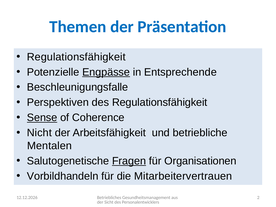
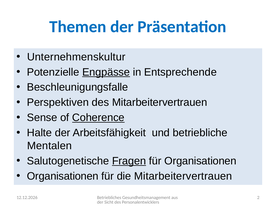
Regulationsfähigkeit: Regulationsfähigkeit -> Unternehmenskultur (76, 57)
des Regulationsfähigkeit: Regulationsfähigkeit -> Mitarbeitervertrauen (160, 102)
Sense underline: present -> none (42, 118)
Coherence underline: none -> present (98, 118)
Nicht: Nicht -> Halte (39, 133)
Vorbildhandeln: Vorbildhandeln -> Organisationen (63, 176)
